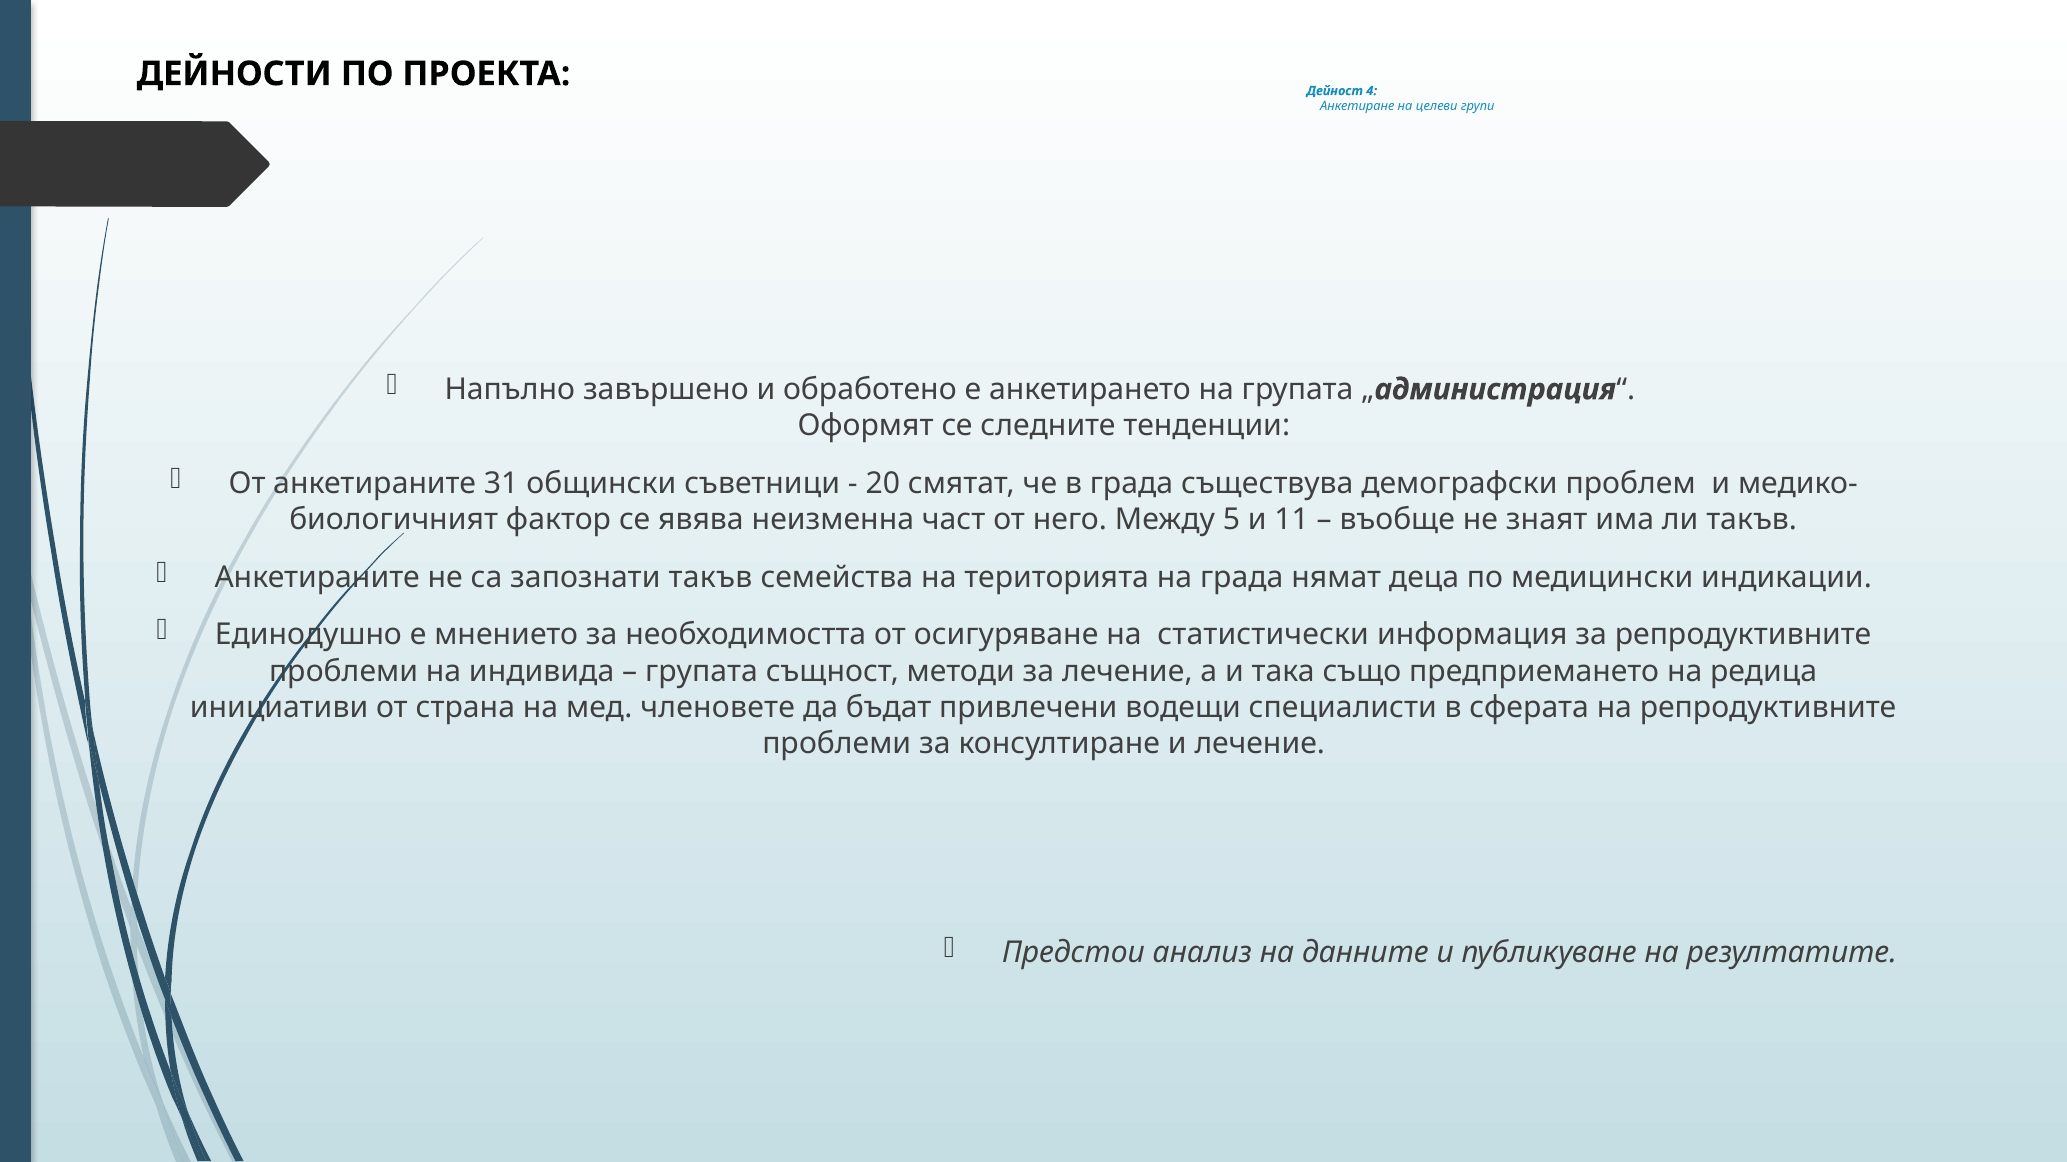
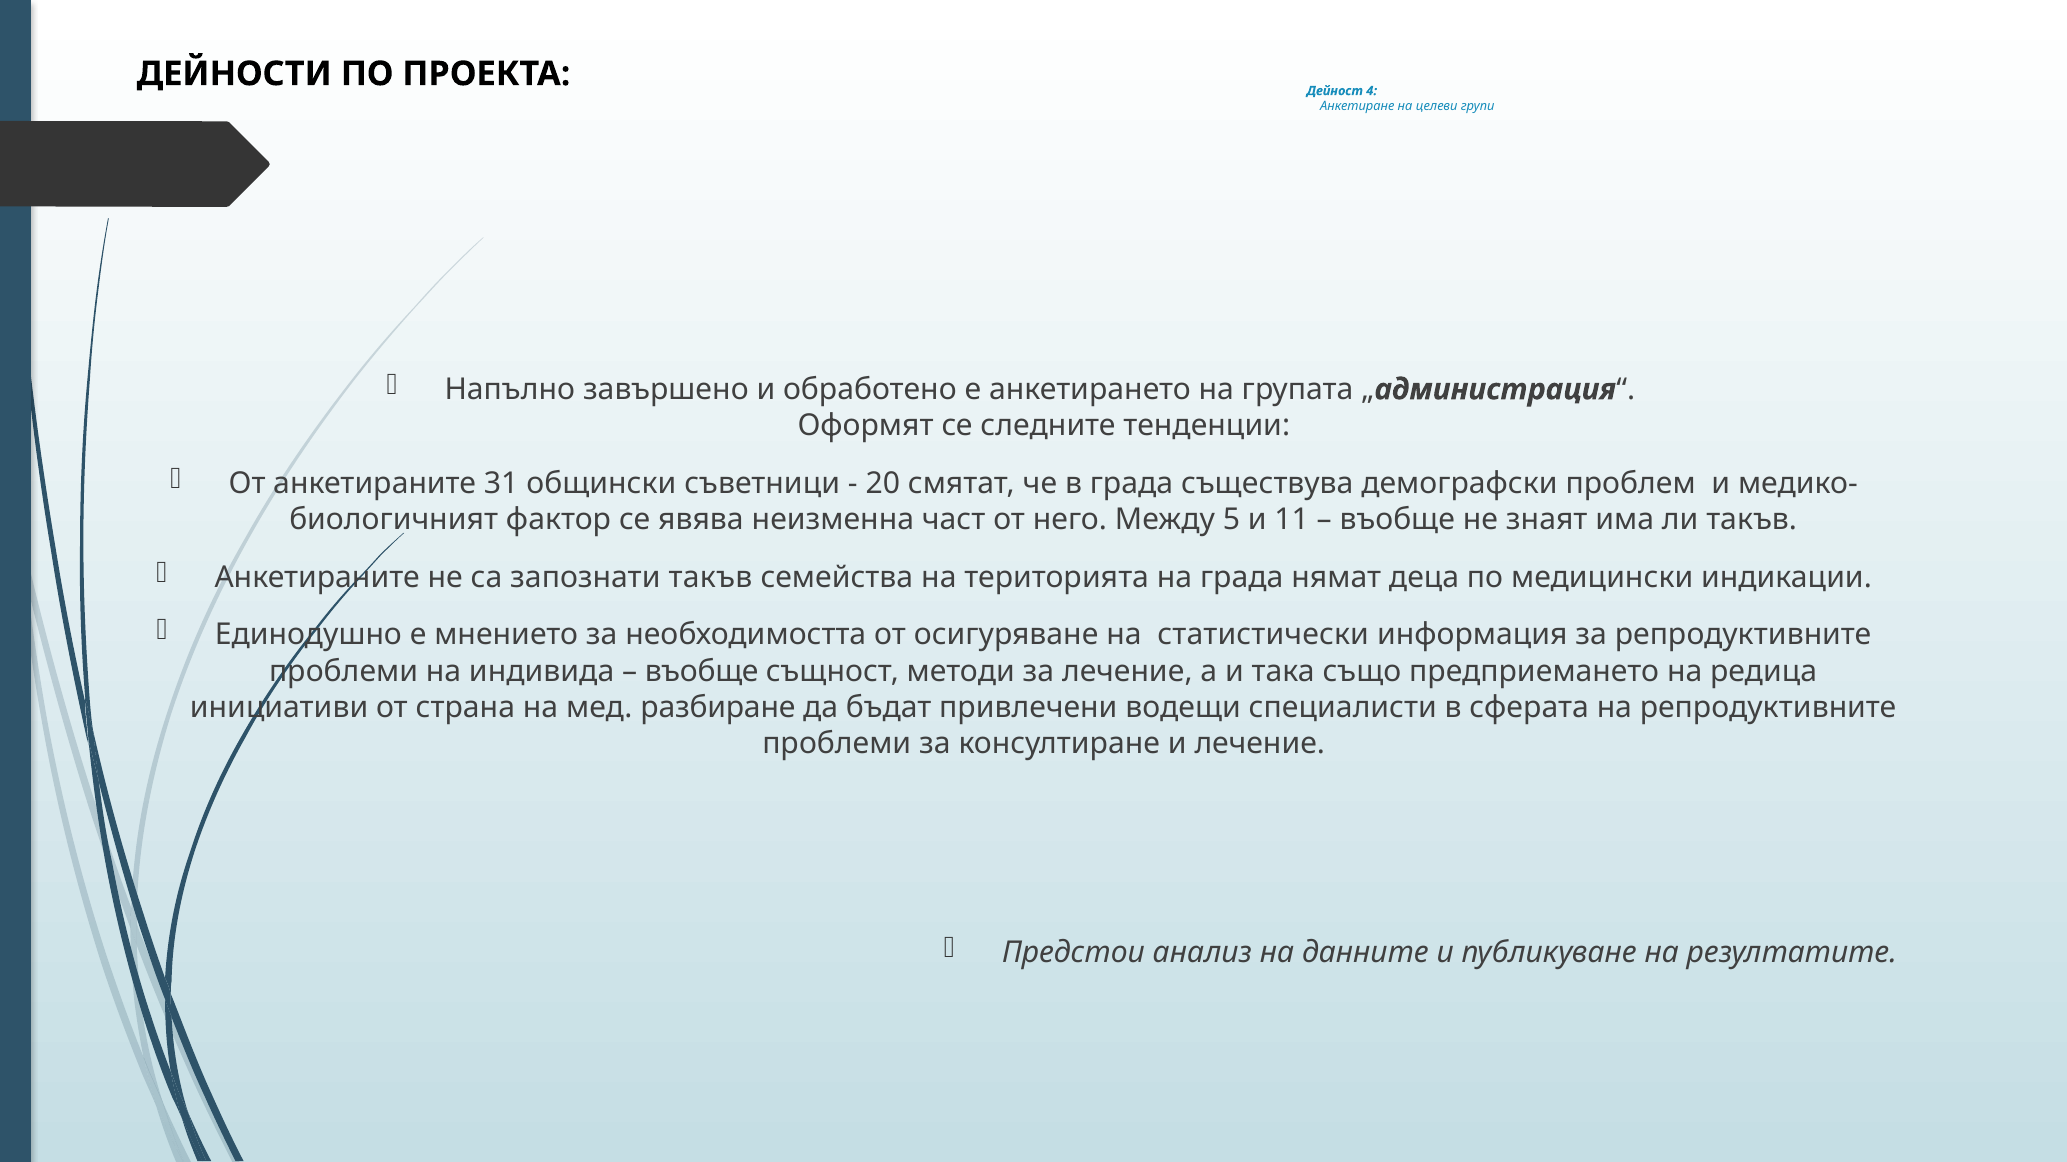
групата: групата -> въобще (702, 671)
членовете: членовете -> разбиране (718, 708)
